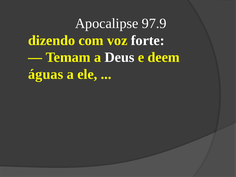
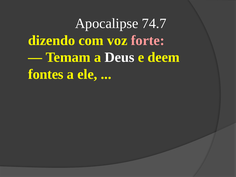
97.9: 97.9 -> 74.7 (154, 24)
forte colour: white -> pink (148, 40)
águas: águas -> fontes (46, 74)
